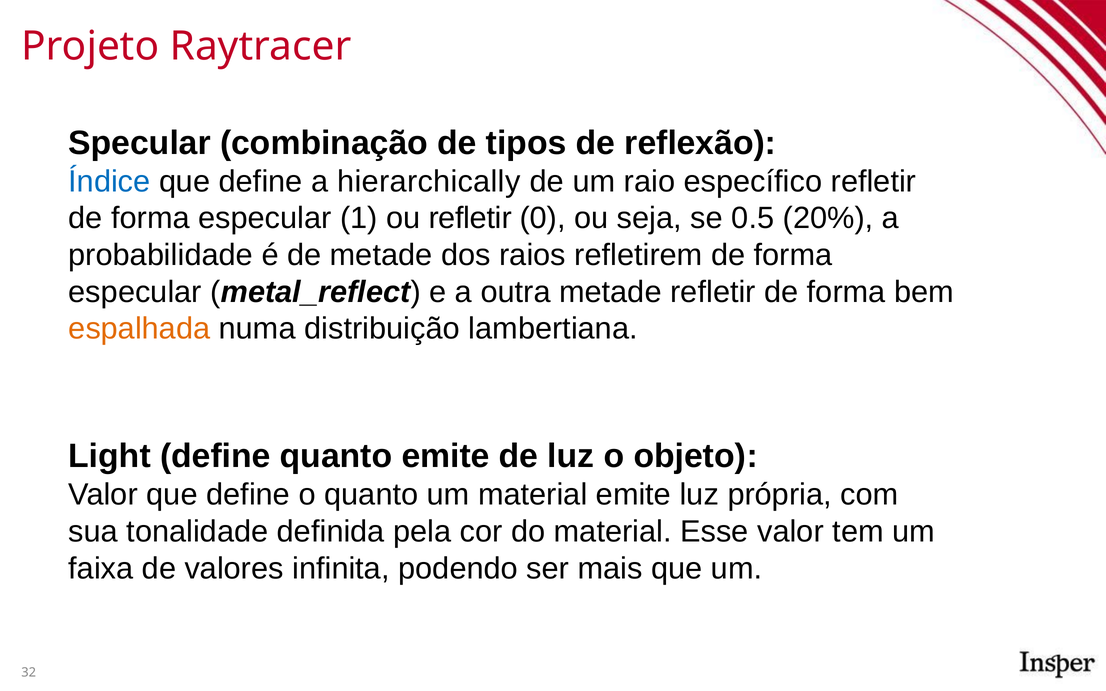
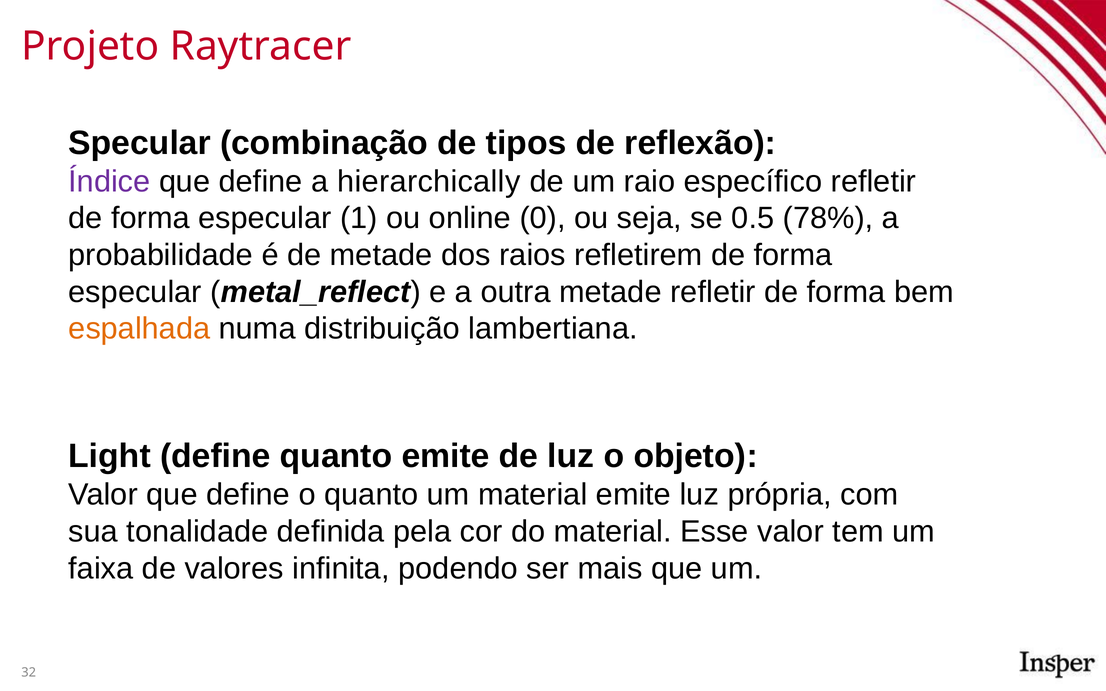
Índice colour: blue -> purple (109, 181)
ou refletir: refletir -> online (470, 218)
20%: 20% -> 78% (828, 218)
